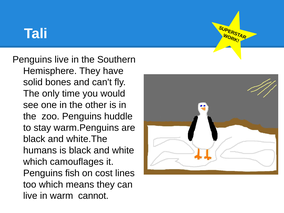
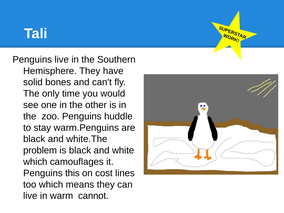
humans: humans -> problem (40, 150)
fish: fish -> this (72, 173)
